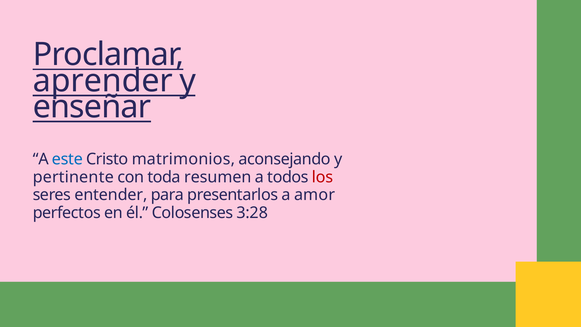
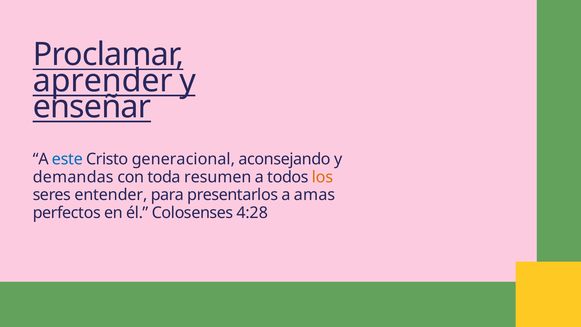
matrimonios: matrimonios -> generacional (183, 159)
pertinente: pertinente -> demandas (73, 177)
los colour: red -> orange (322, 177)
amor: amor -> amas (315, 195)
3:28: 3:28 -> 4:28 (252, 213)
